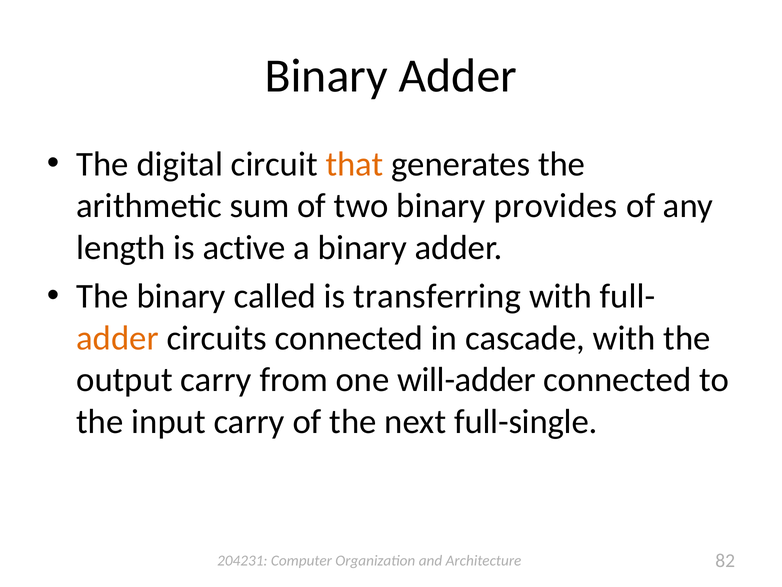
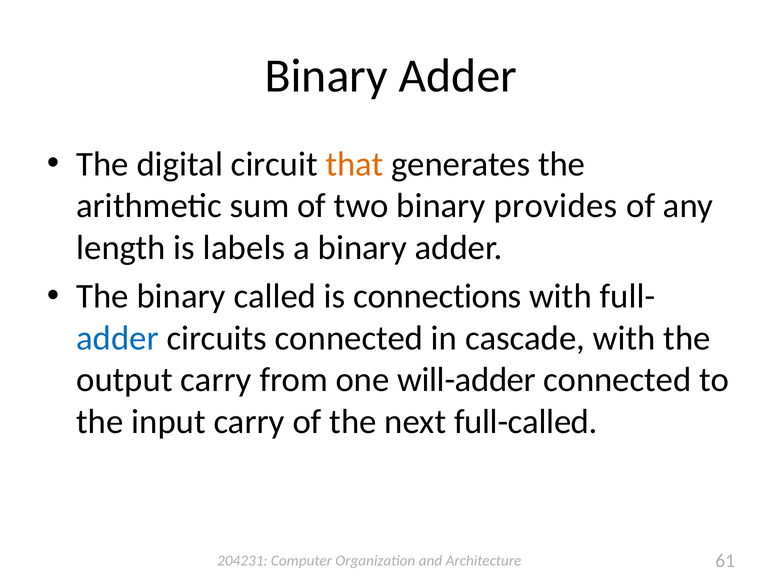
active: active -> labels (244, 247)
transferring: transferring -> connections (437, 296)
adder colour: orange -> blue (118, 338)
full-single: full-single -> full-called (526, 421)
82: 82 -> 61 (725, 560)
